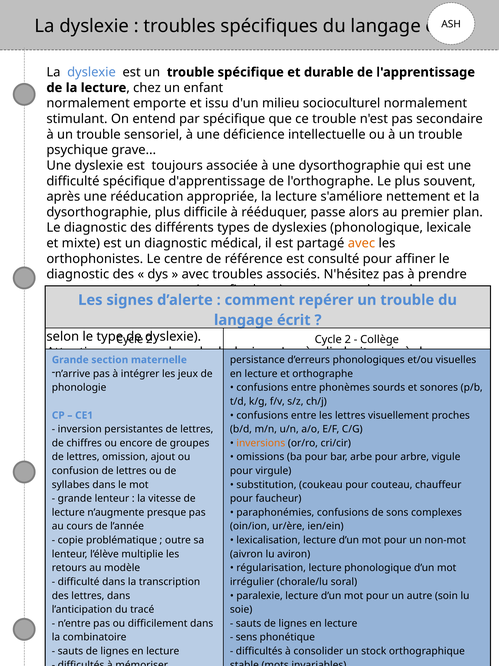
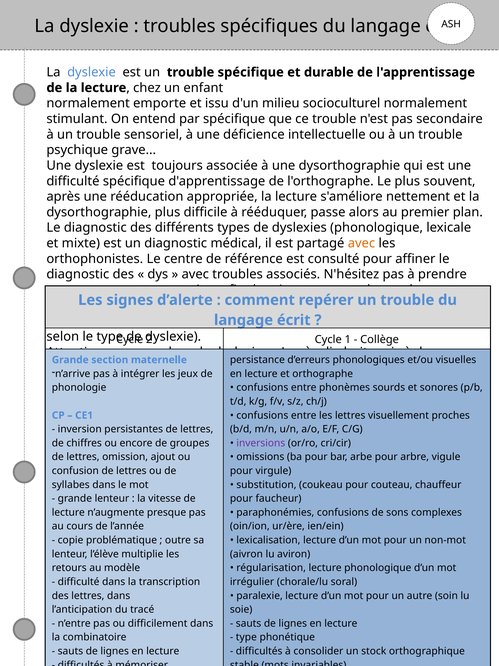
2: 2 -> 1 (348, 339)
inversions colour: orange -> purple (261, 443)
sens: sens -> type (246, 637)
